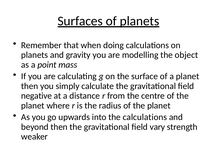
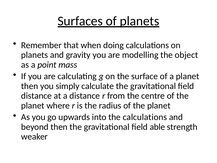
negative: negative -> distance (36, 96)
vary: vary -> able (157, 127)
